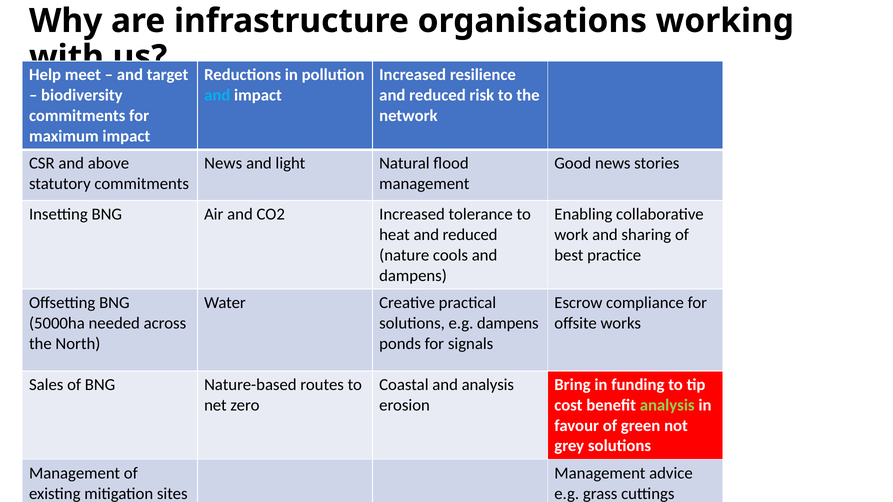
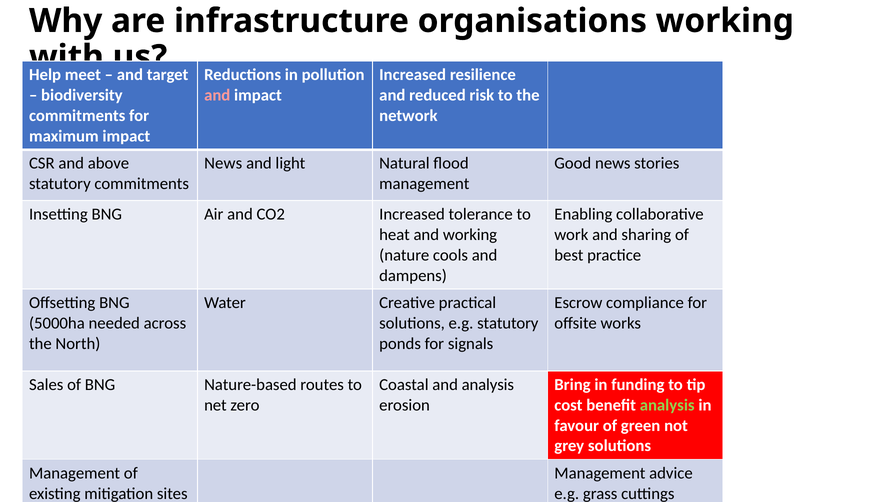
and colour: light blue -> pink (217, 95)
heat and reduced: reduced -> working (470, 235)
e.g dampens: dampens -> statutory (508, 323)
